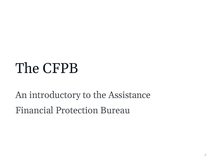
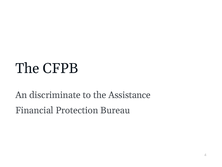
introductory: introductory -> discriminate (55, 95)
